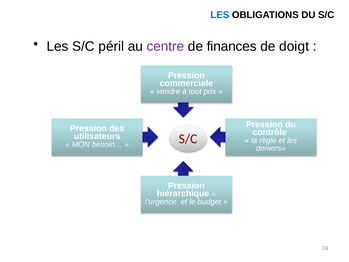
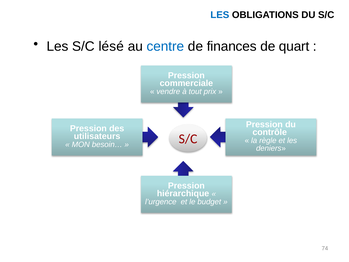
péril: péril -> lésé (111, 46)
centre colour: purple -> blue (165, 46)
doigt: doigt -> quart (294, 46)
